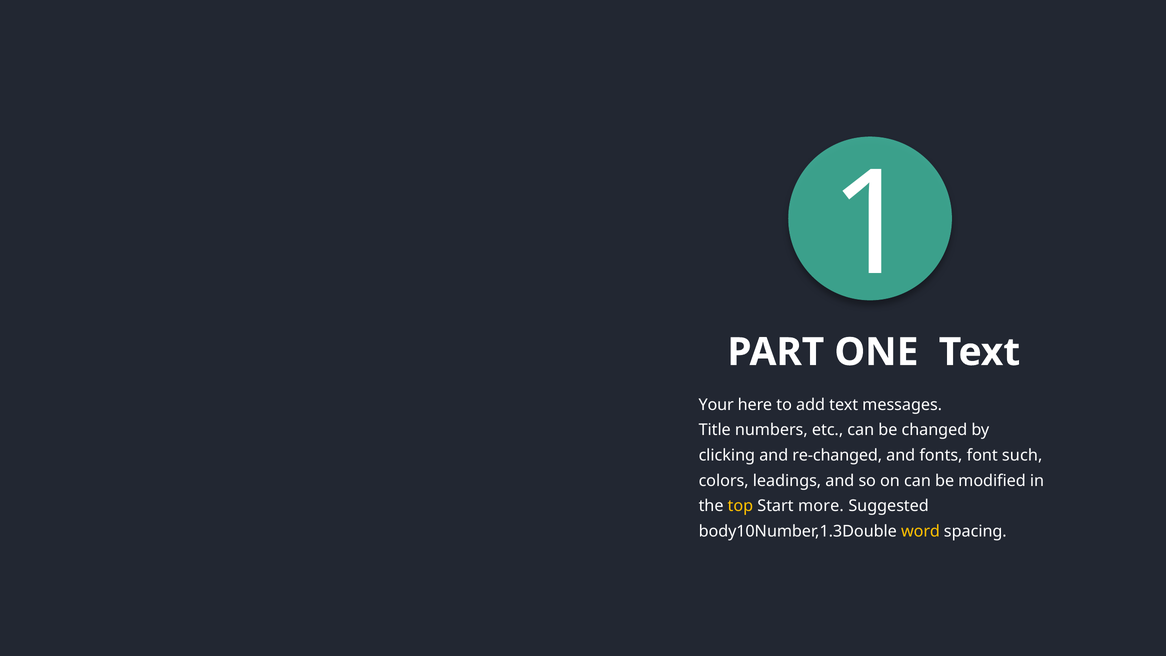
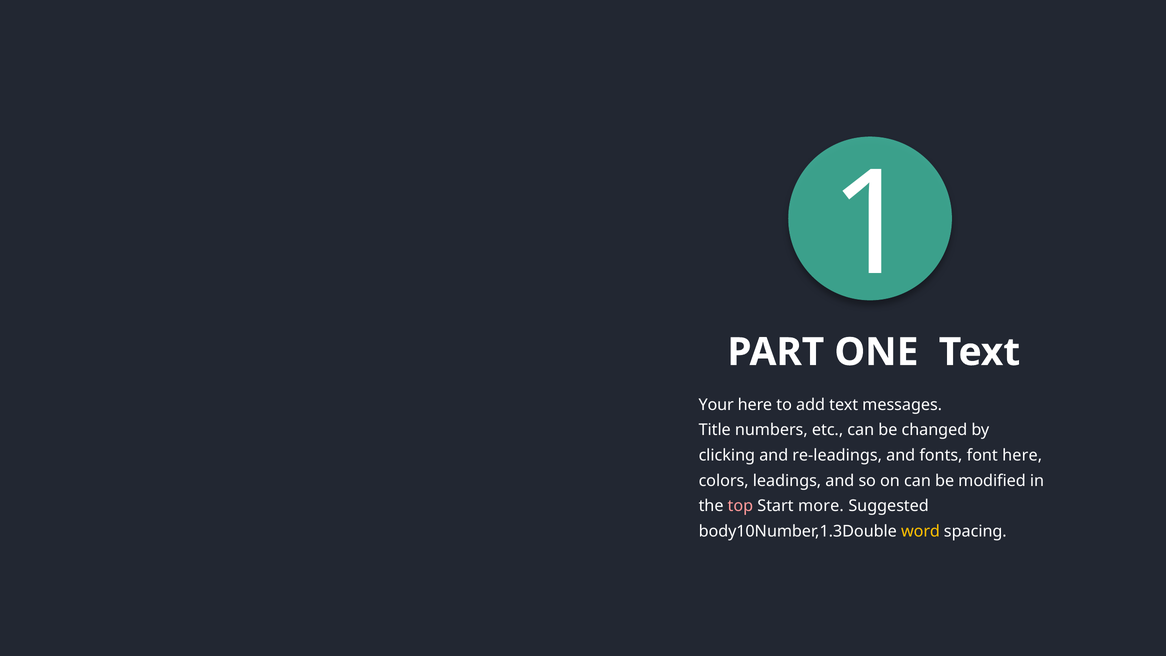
re-changed: re-changed -> re-leadings (837, 455)
font such: such -> here (1022, 455)
top colour: yellow -> pink (740, 506)
